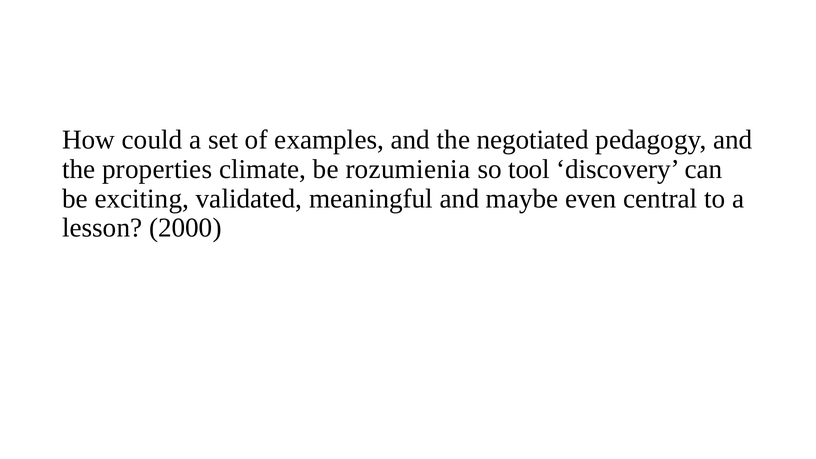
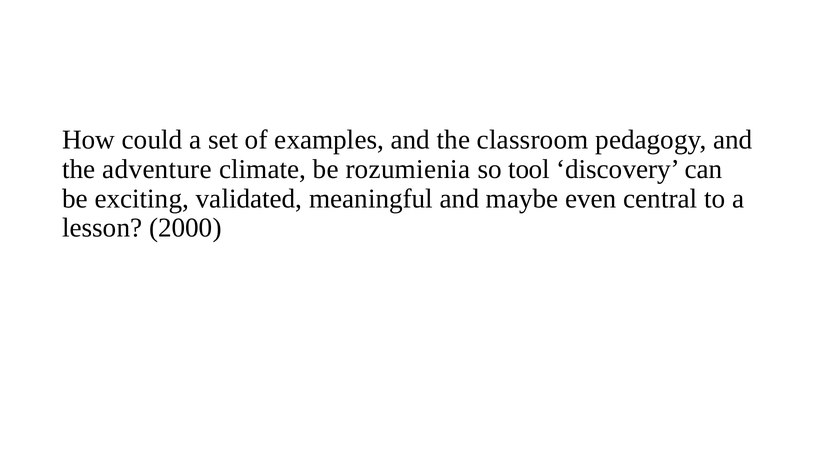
negotiated: negotiated -> classroom (533, 140)
properties: properties -> adventure (157, 169)
